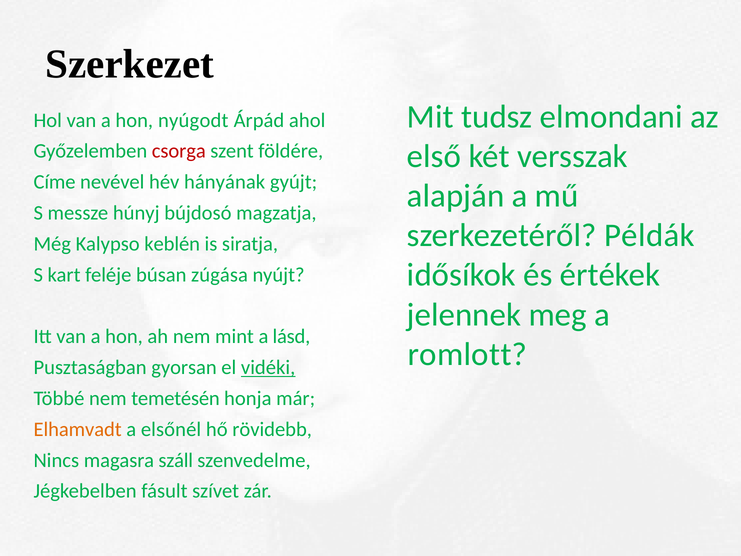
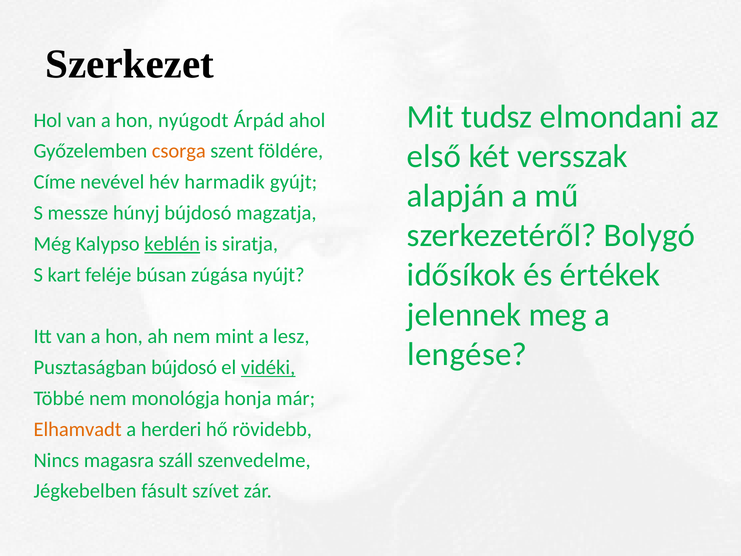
csorga colour: red -> orange (179, 151)
hányának: hányának -> harmadik (225, 182)
Példák: Példák -> Bolygó (650, 235)
keblén underline: none -> present (172, 244)
lásd: lásd -> lesz (291, 336)
romlott: romlott -> lengése (467, 354)
Pusztaságban gyorsan: gyorsan -> bújdosó (184, 367)
temetésén: temetésén -> monológja (175, 398)
elsőnél: elsőnél -> herderi (171, 429)
